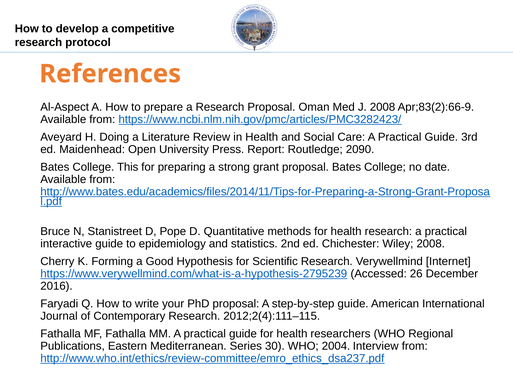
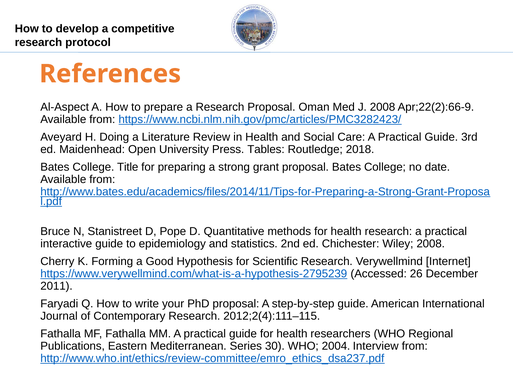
Apr;83(2):66-9: Apr;83(2):66-9 -> Apr;22(2):66-9 (436, 107)
Report: Report -> Tables (266, 149)
2090: 2090 -> 2018 (360, 149)
This: This -> Title (128, 167)
2016: 2016 -> 2011 (56, 286)
